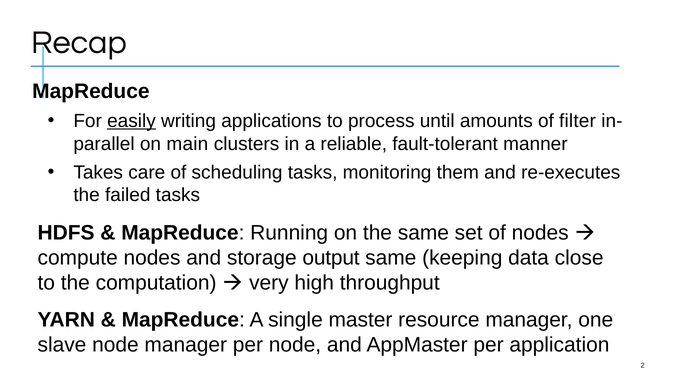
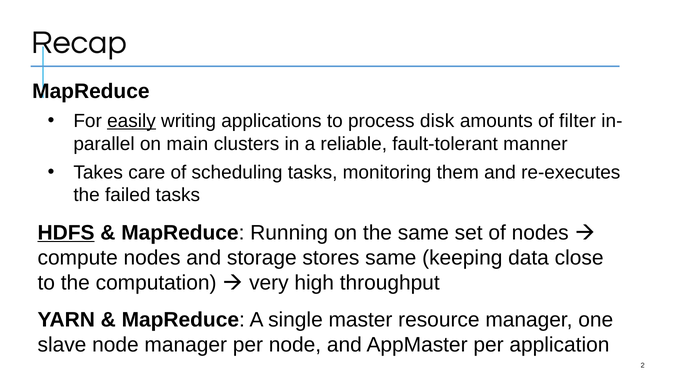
until: until -> disk (437, 121)
HDFS underline: none -> present (66, 233)
output: output -> stores (331, 258)
